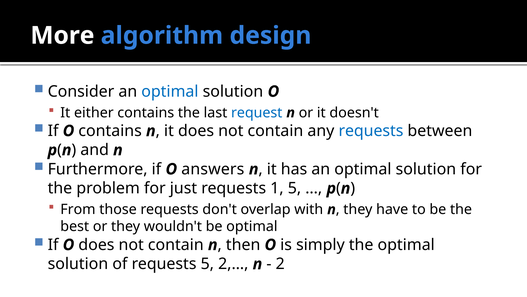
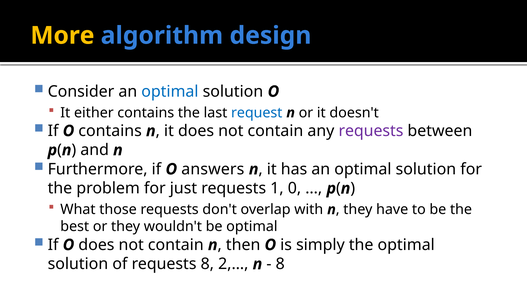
More colour: white -> yellow (62, 36)
requests colour: blue -> purple (371, 131)
1 5: 5 -> 0 (294, 188)
From: From -> What (78, 209)
requests 5: 5 -> 8 (207, 264)
2: 2 -> 8 (280, 264)
